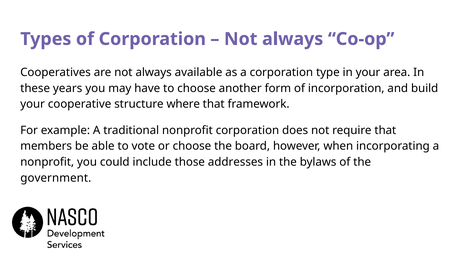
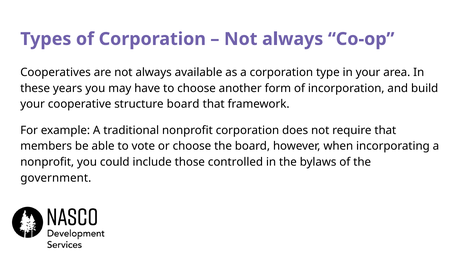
structure where: where -> board (183, 104)
addresses: addresses -> controlled (235, 162)
